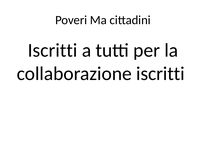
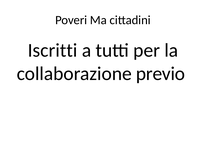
collaborazione iscritti: iscritti -> previo (160, 73)
